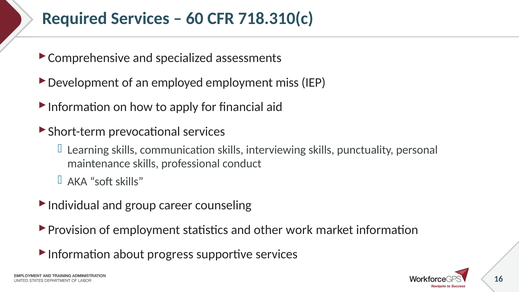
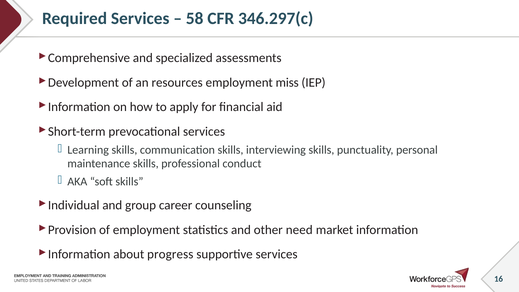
60: 60 -> 58 (195, 19)
718.310(c: 718.310(c -> 346.297(c (276, 19)
employed: employed -> resources (177, 82)
work: work -> need (299, 230)
